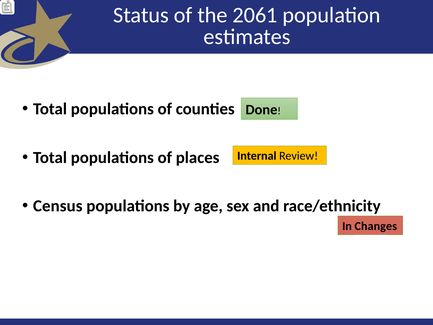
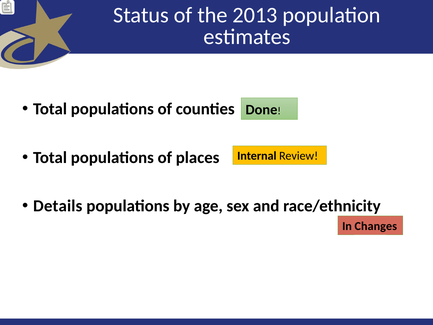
2061: 2061 -> 2013 (255, 15)
Census: Census -> Details (58, 206)
